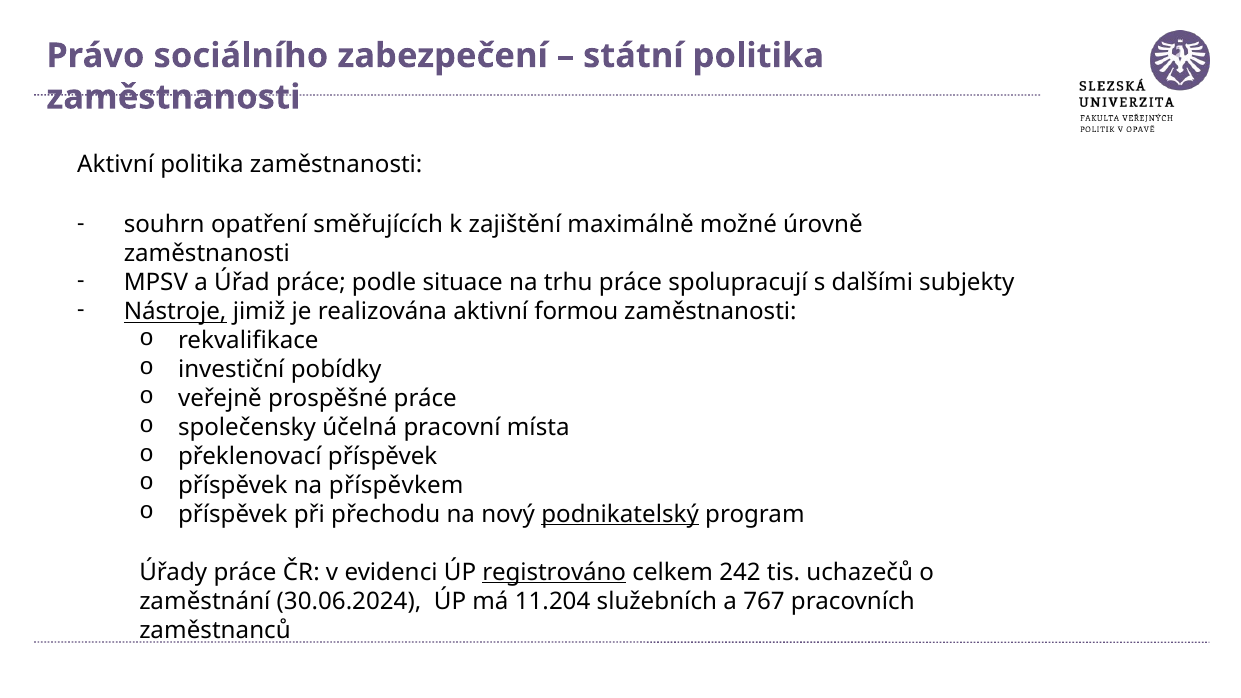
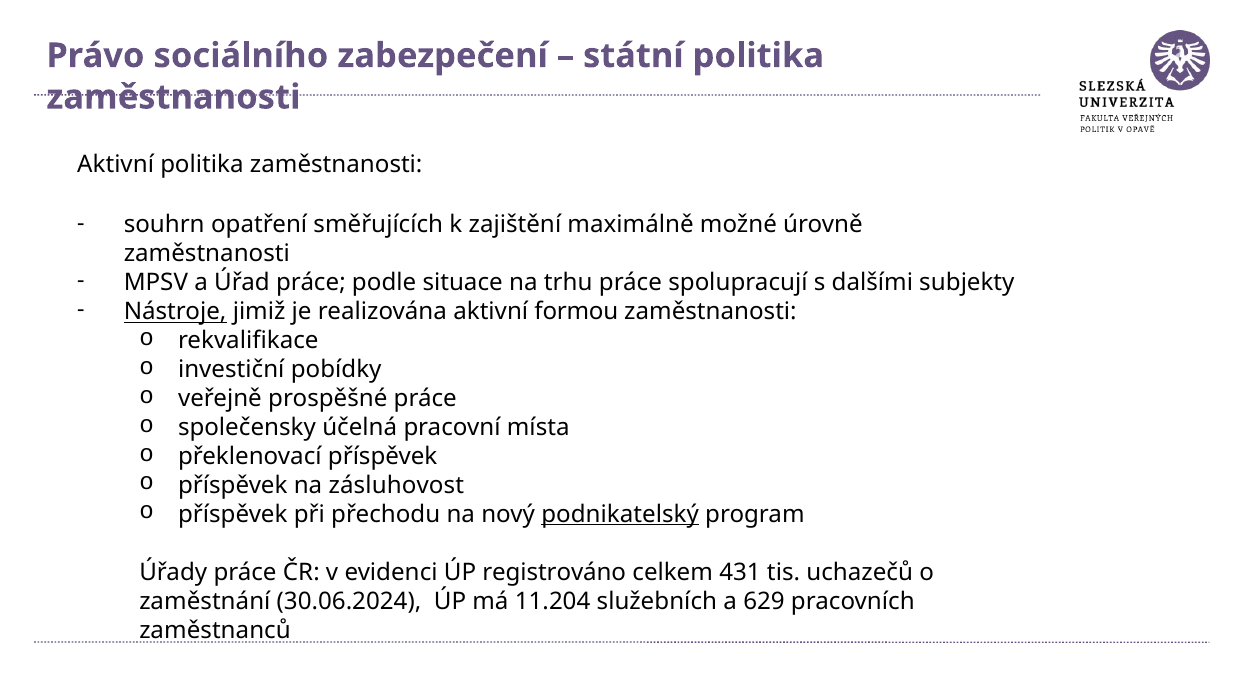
příspěvkem: příspěvkem -> zásluhovost (396, 485)
registrováno underline: present -> none (554, 572)
242: 242 -> 431 (740, 572)
767: 767 -> 629 (764, 601)
